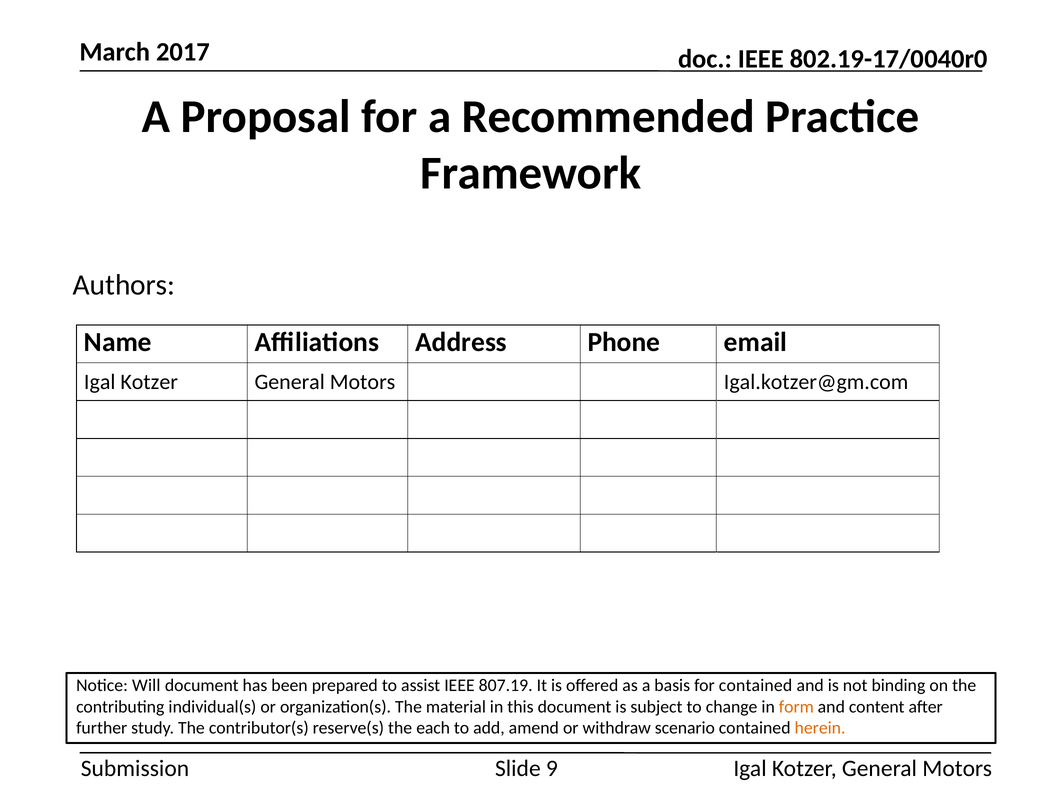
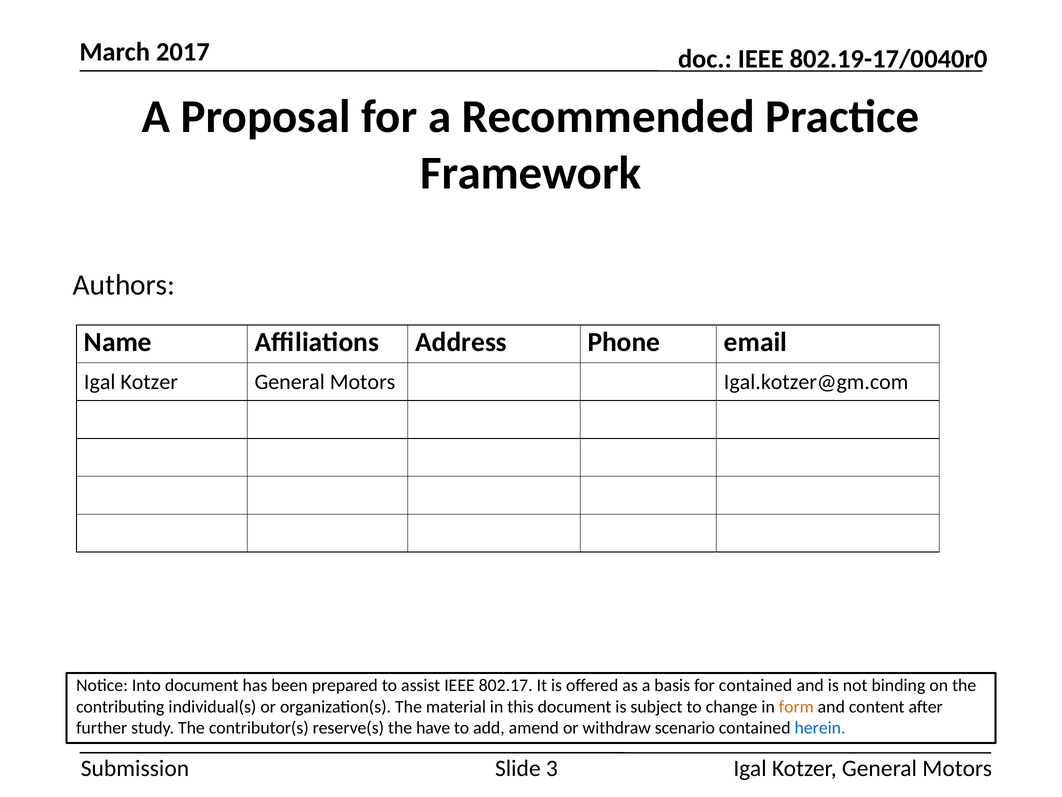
Will: Will -> Into (146, 685)
807.19: 807.19 -> 802.17 (506, 685)
each: each -> have (433, 728)
herein colour: orange -> blue (820, 728)
9: 9 -> 3 (552, 768)
